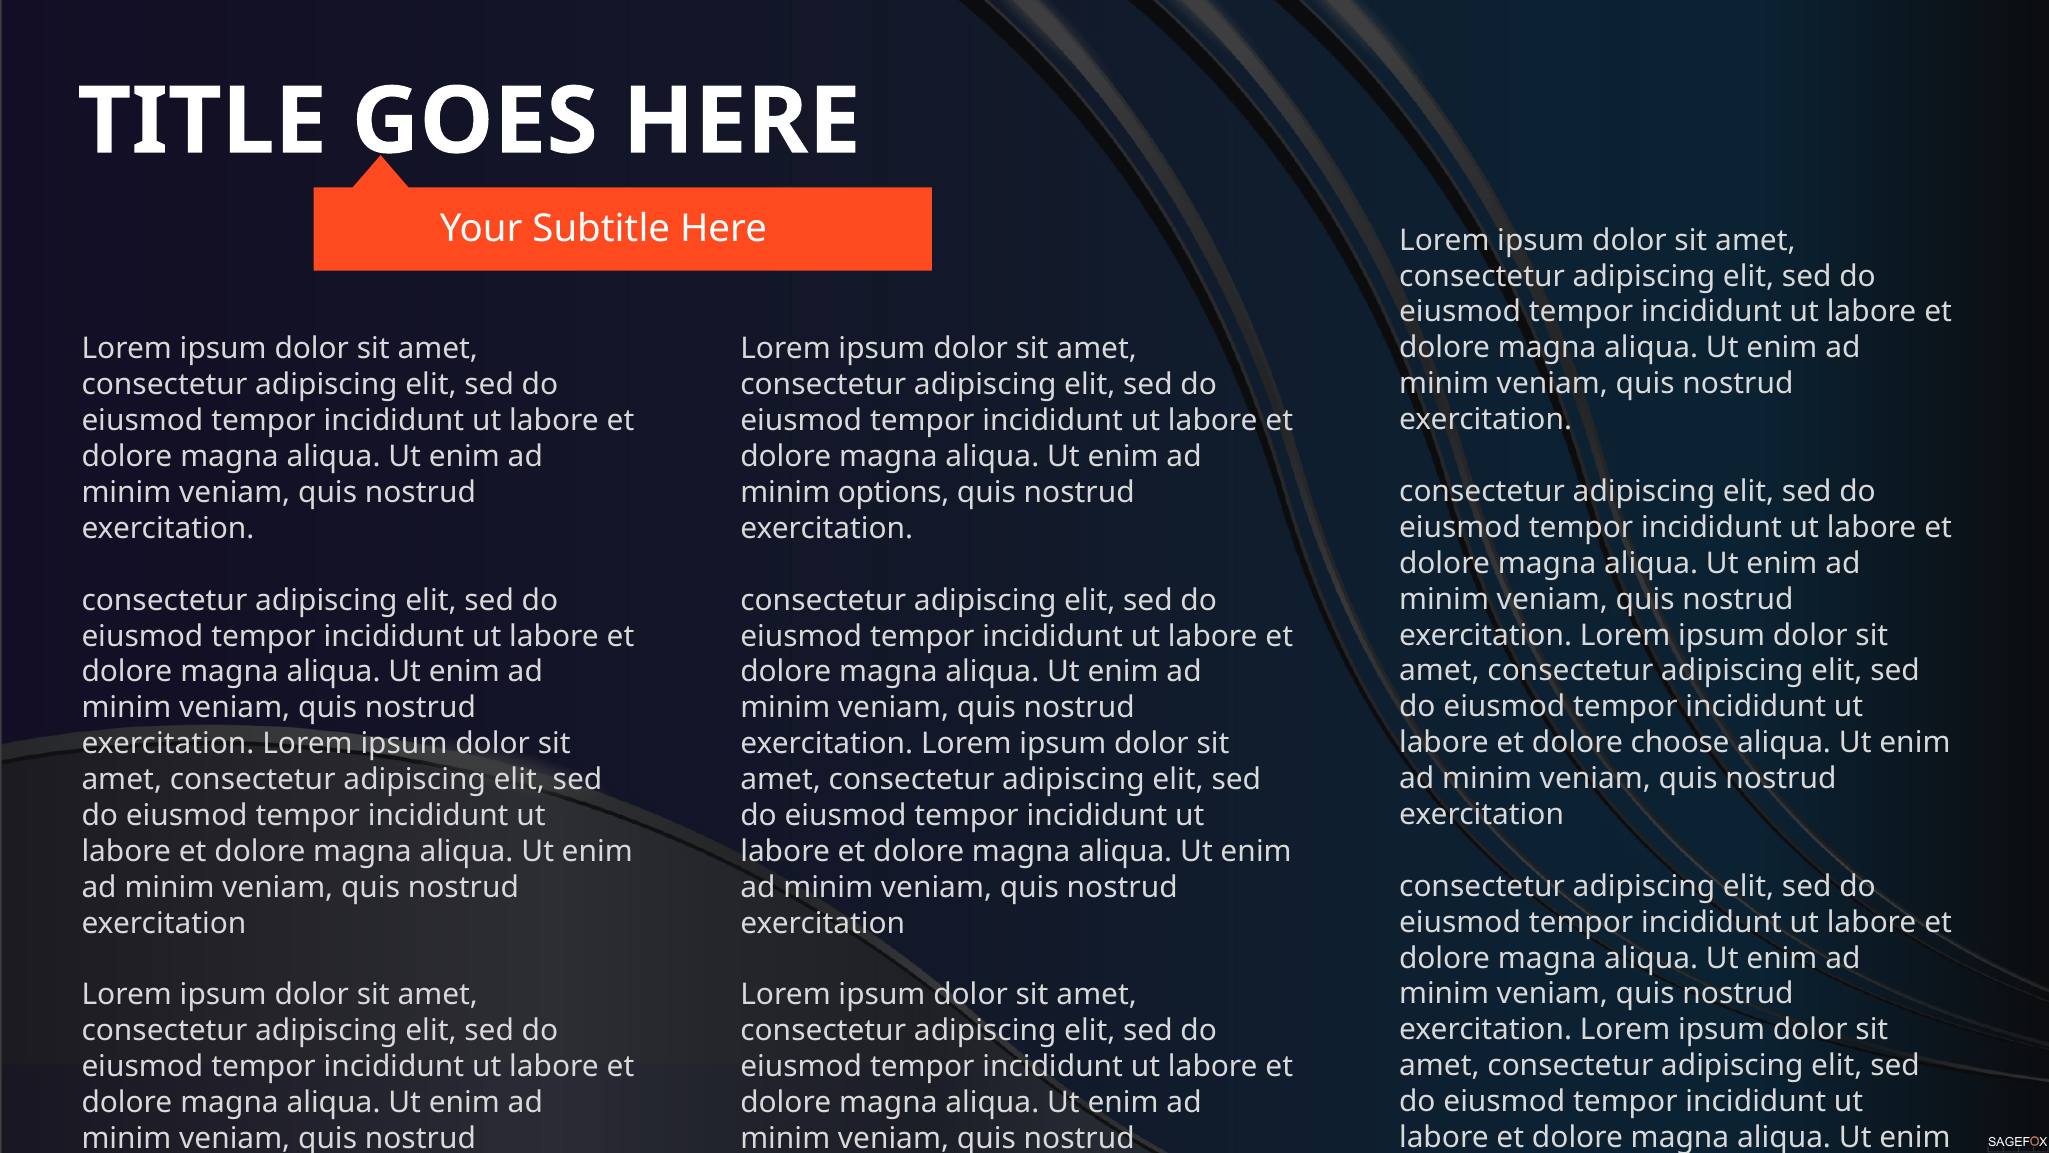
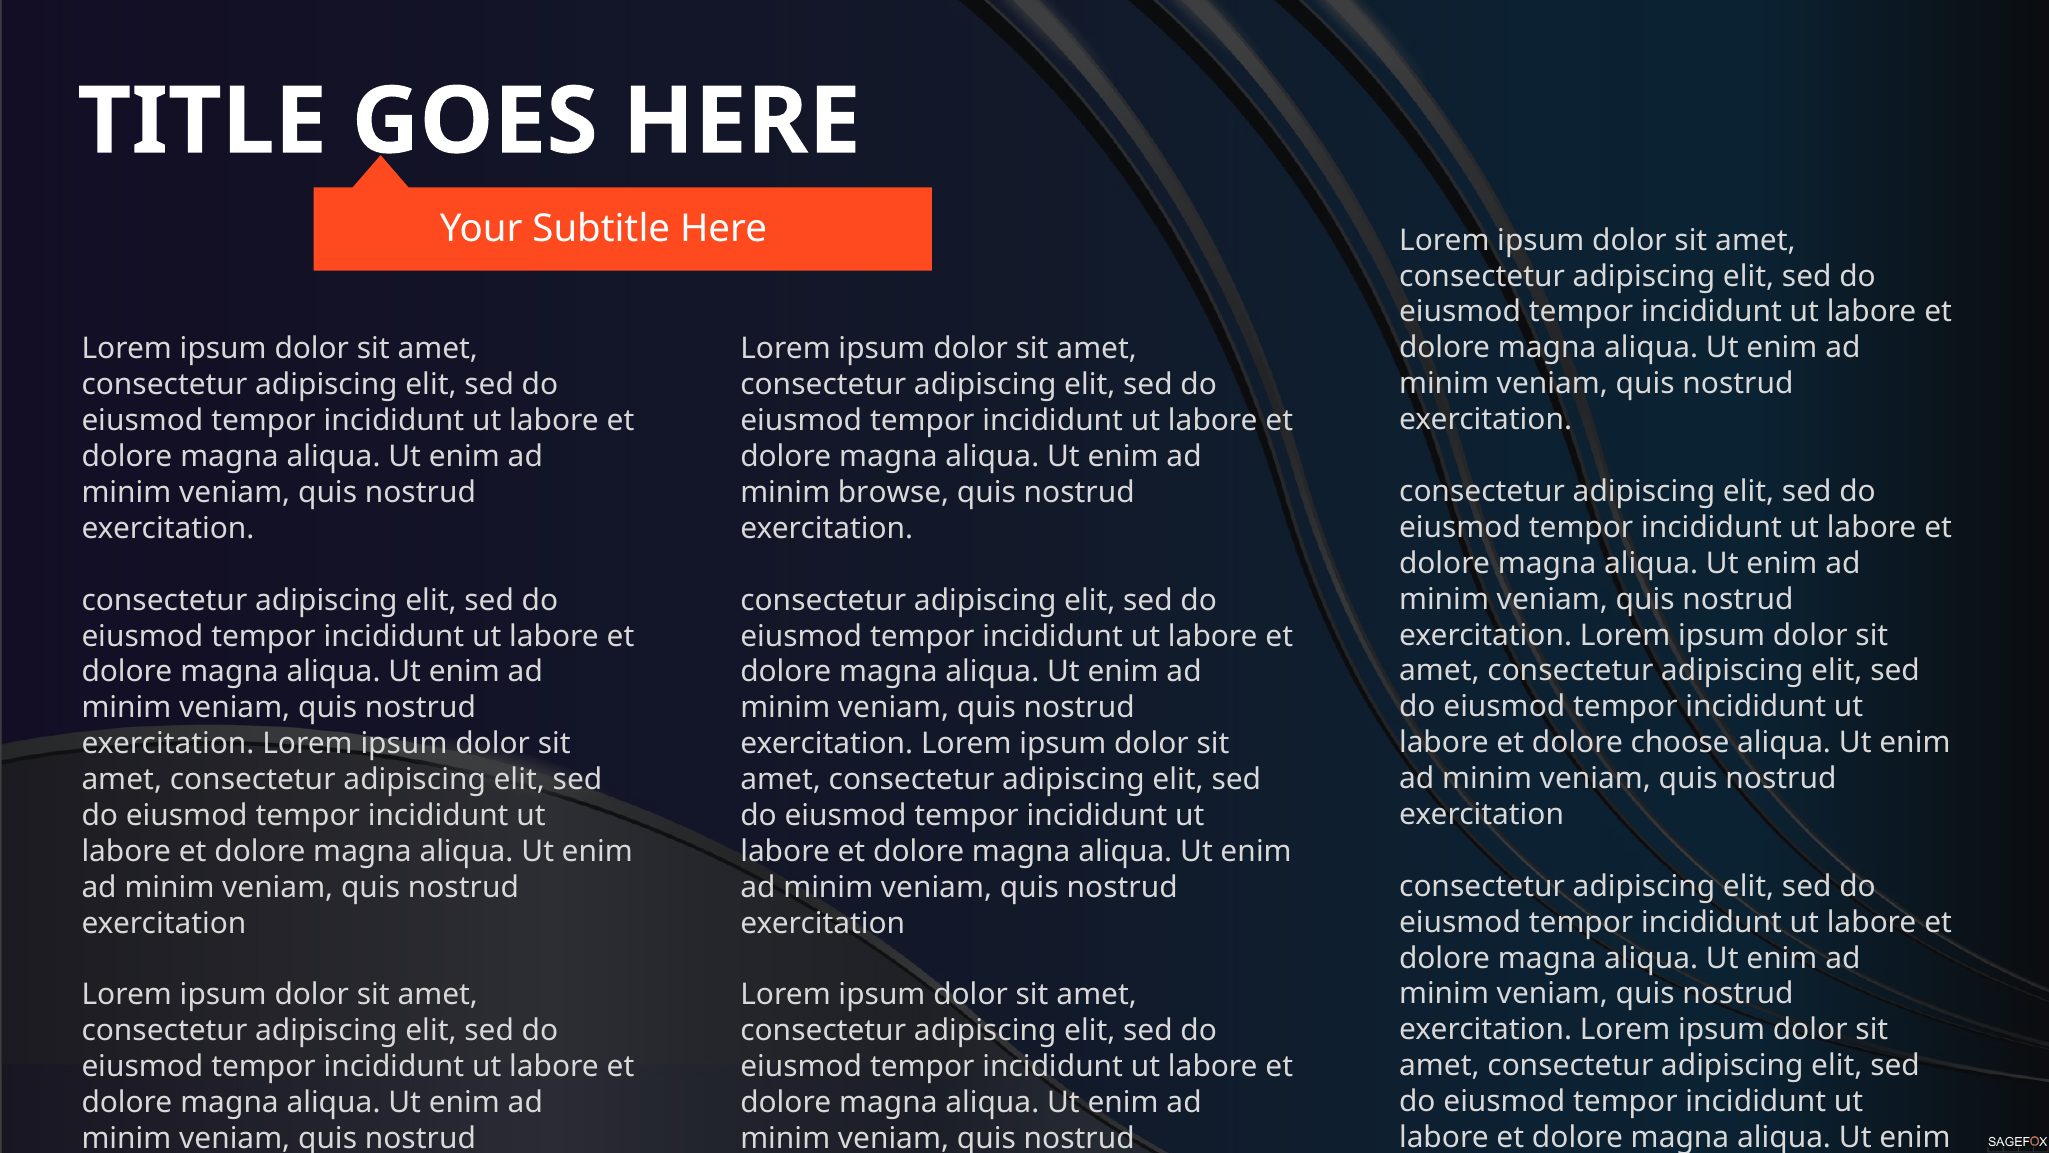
options: options -> browse (894, 492)
